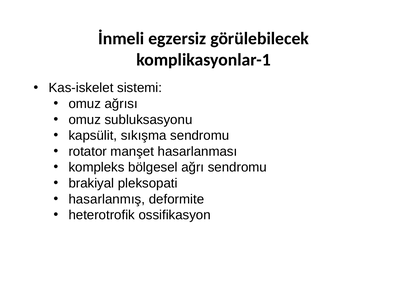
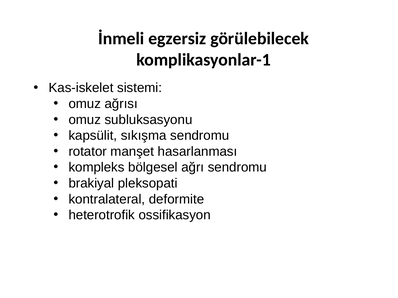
hasarlanmış: hasarlanmış -> kontralateral (107, 199)
